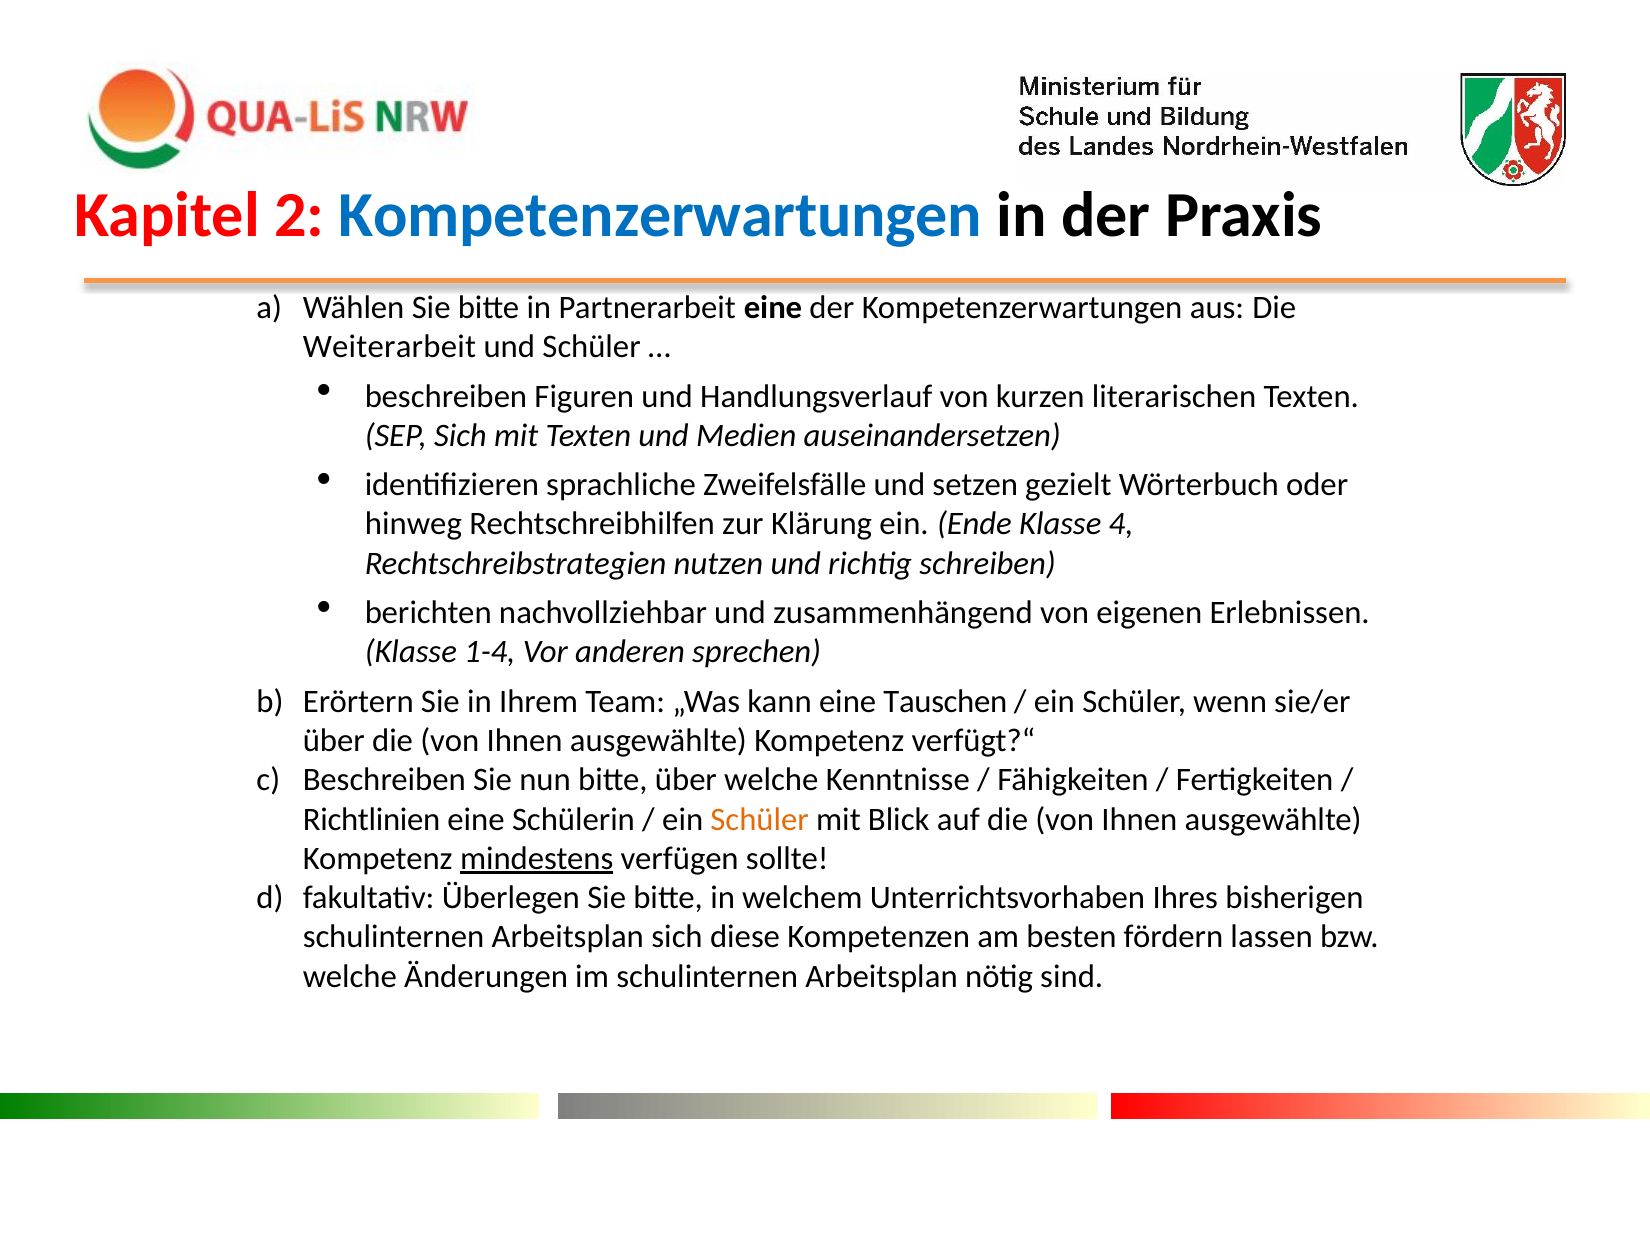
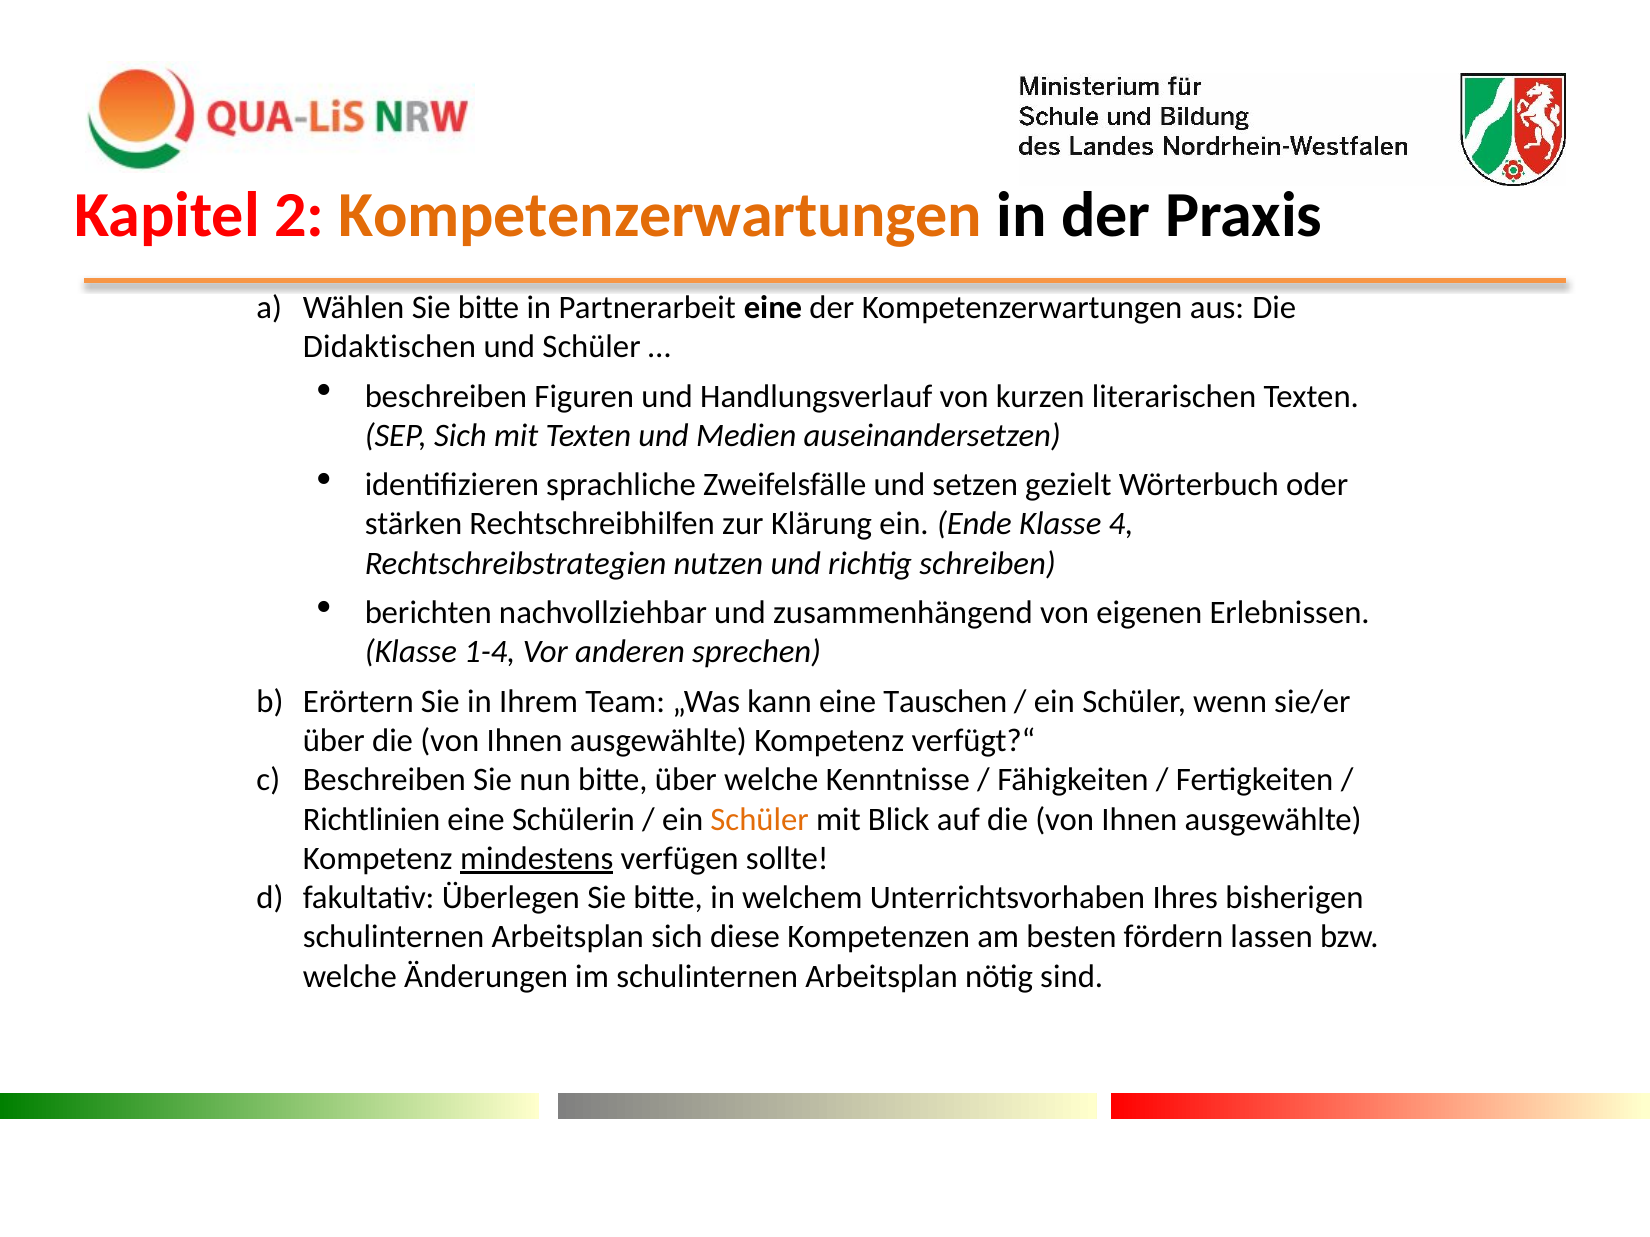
Kompetenzerwartungen colour: blue -> orange (661, 215)
Weiterarbeit: Weiterarbeit -> Didaktischen (389, 347)
hinweg: hinweg -> stärken (414, 524)
